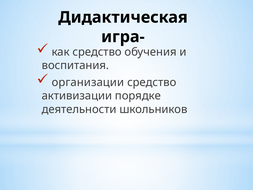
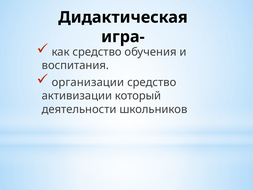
порядке: порядке -> который (138, 96)
